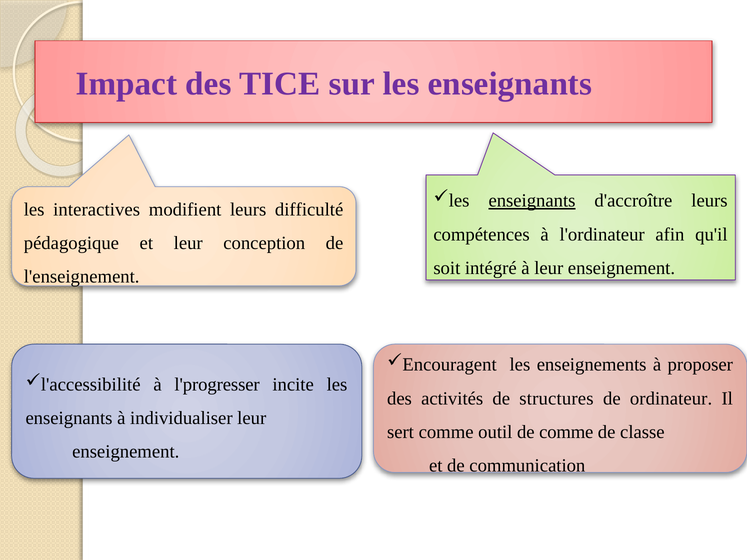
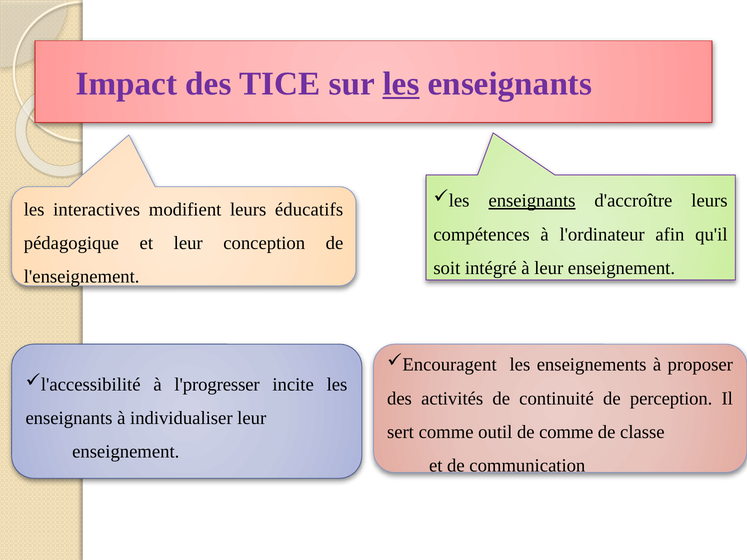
les underline: none -> present (401, 84)
difficulté: difficulté -> éducatifs (309, 210)
structures: structures -> continuité (557, 399)
ordinateur: ordinateur -> perception (671, 399)
